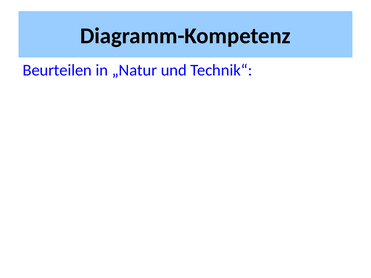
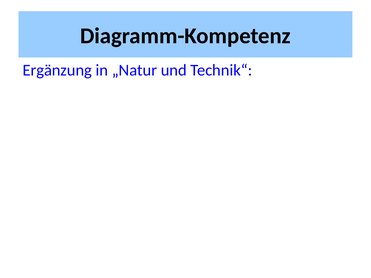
Beurteilen: Beurteilen -> Ergänzung (57, 70)
